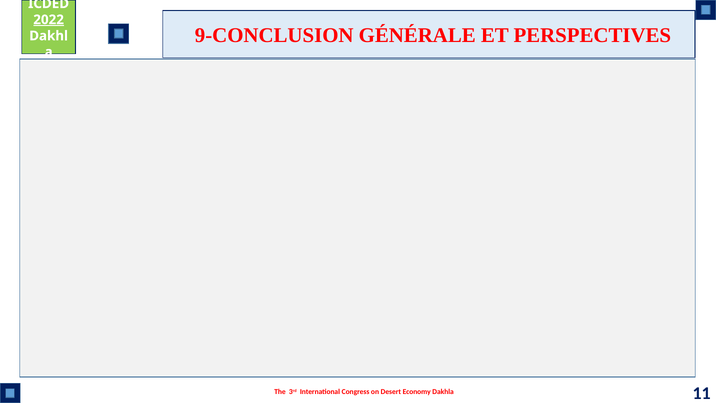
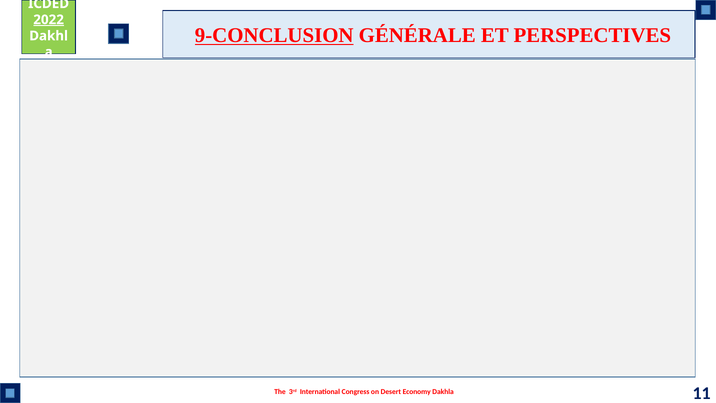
9-CONCLUSION underline: none -> present (274, 35)
